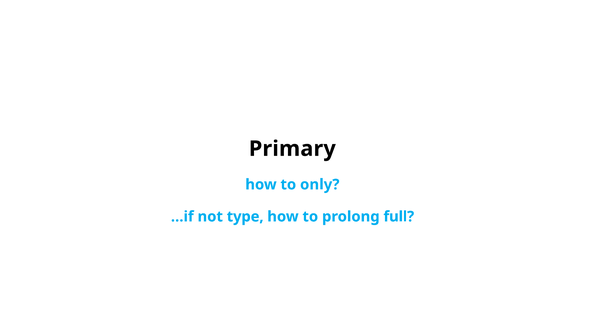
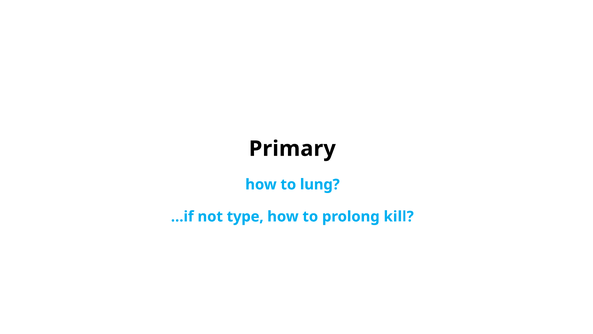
only: only -> lung (320, 184)
full: full -> kill (399, 216)
